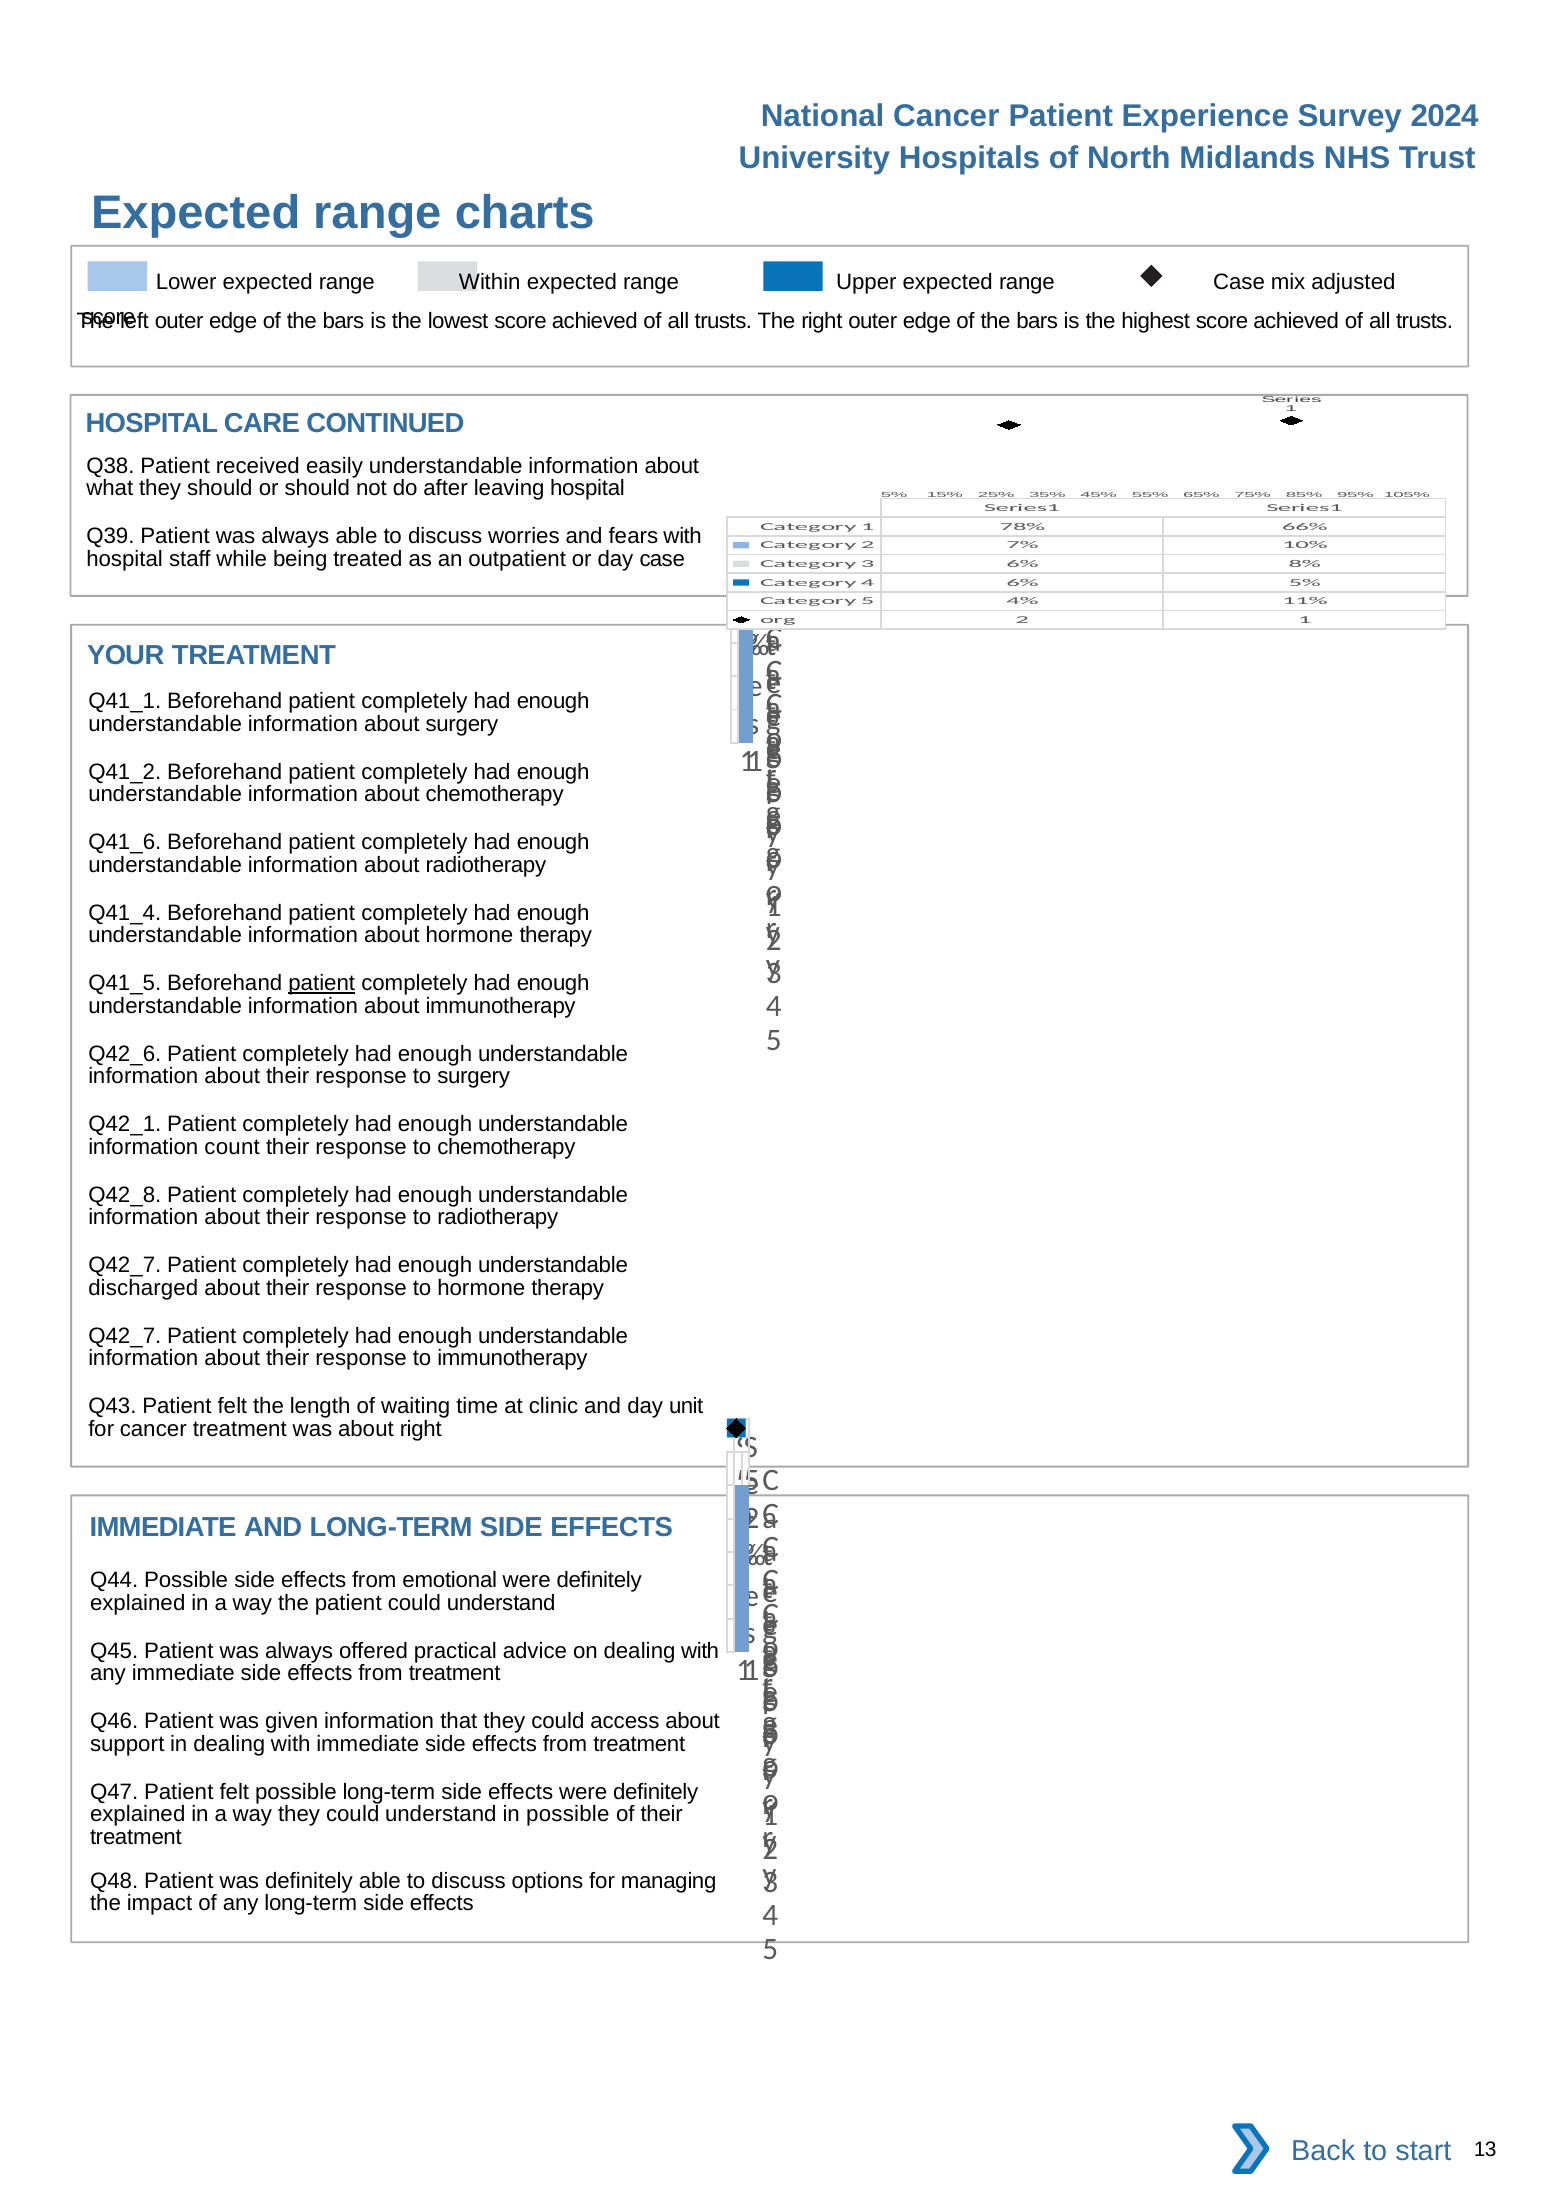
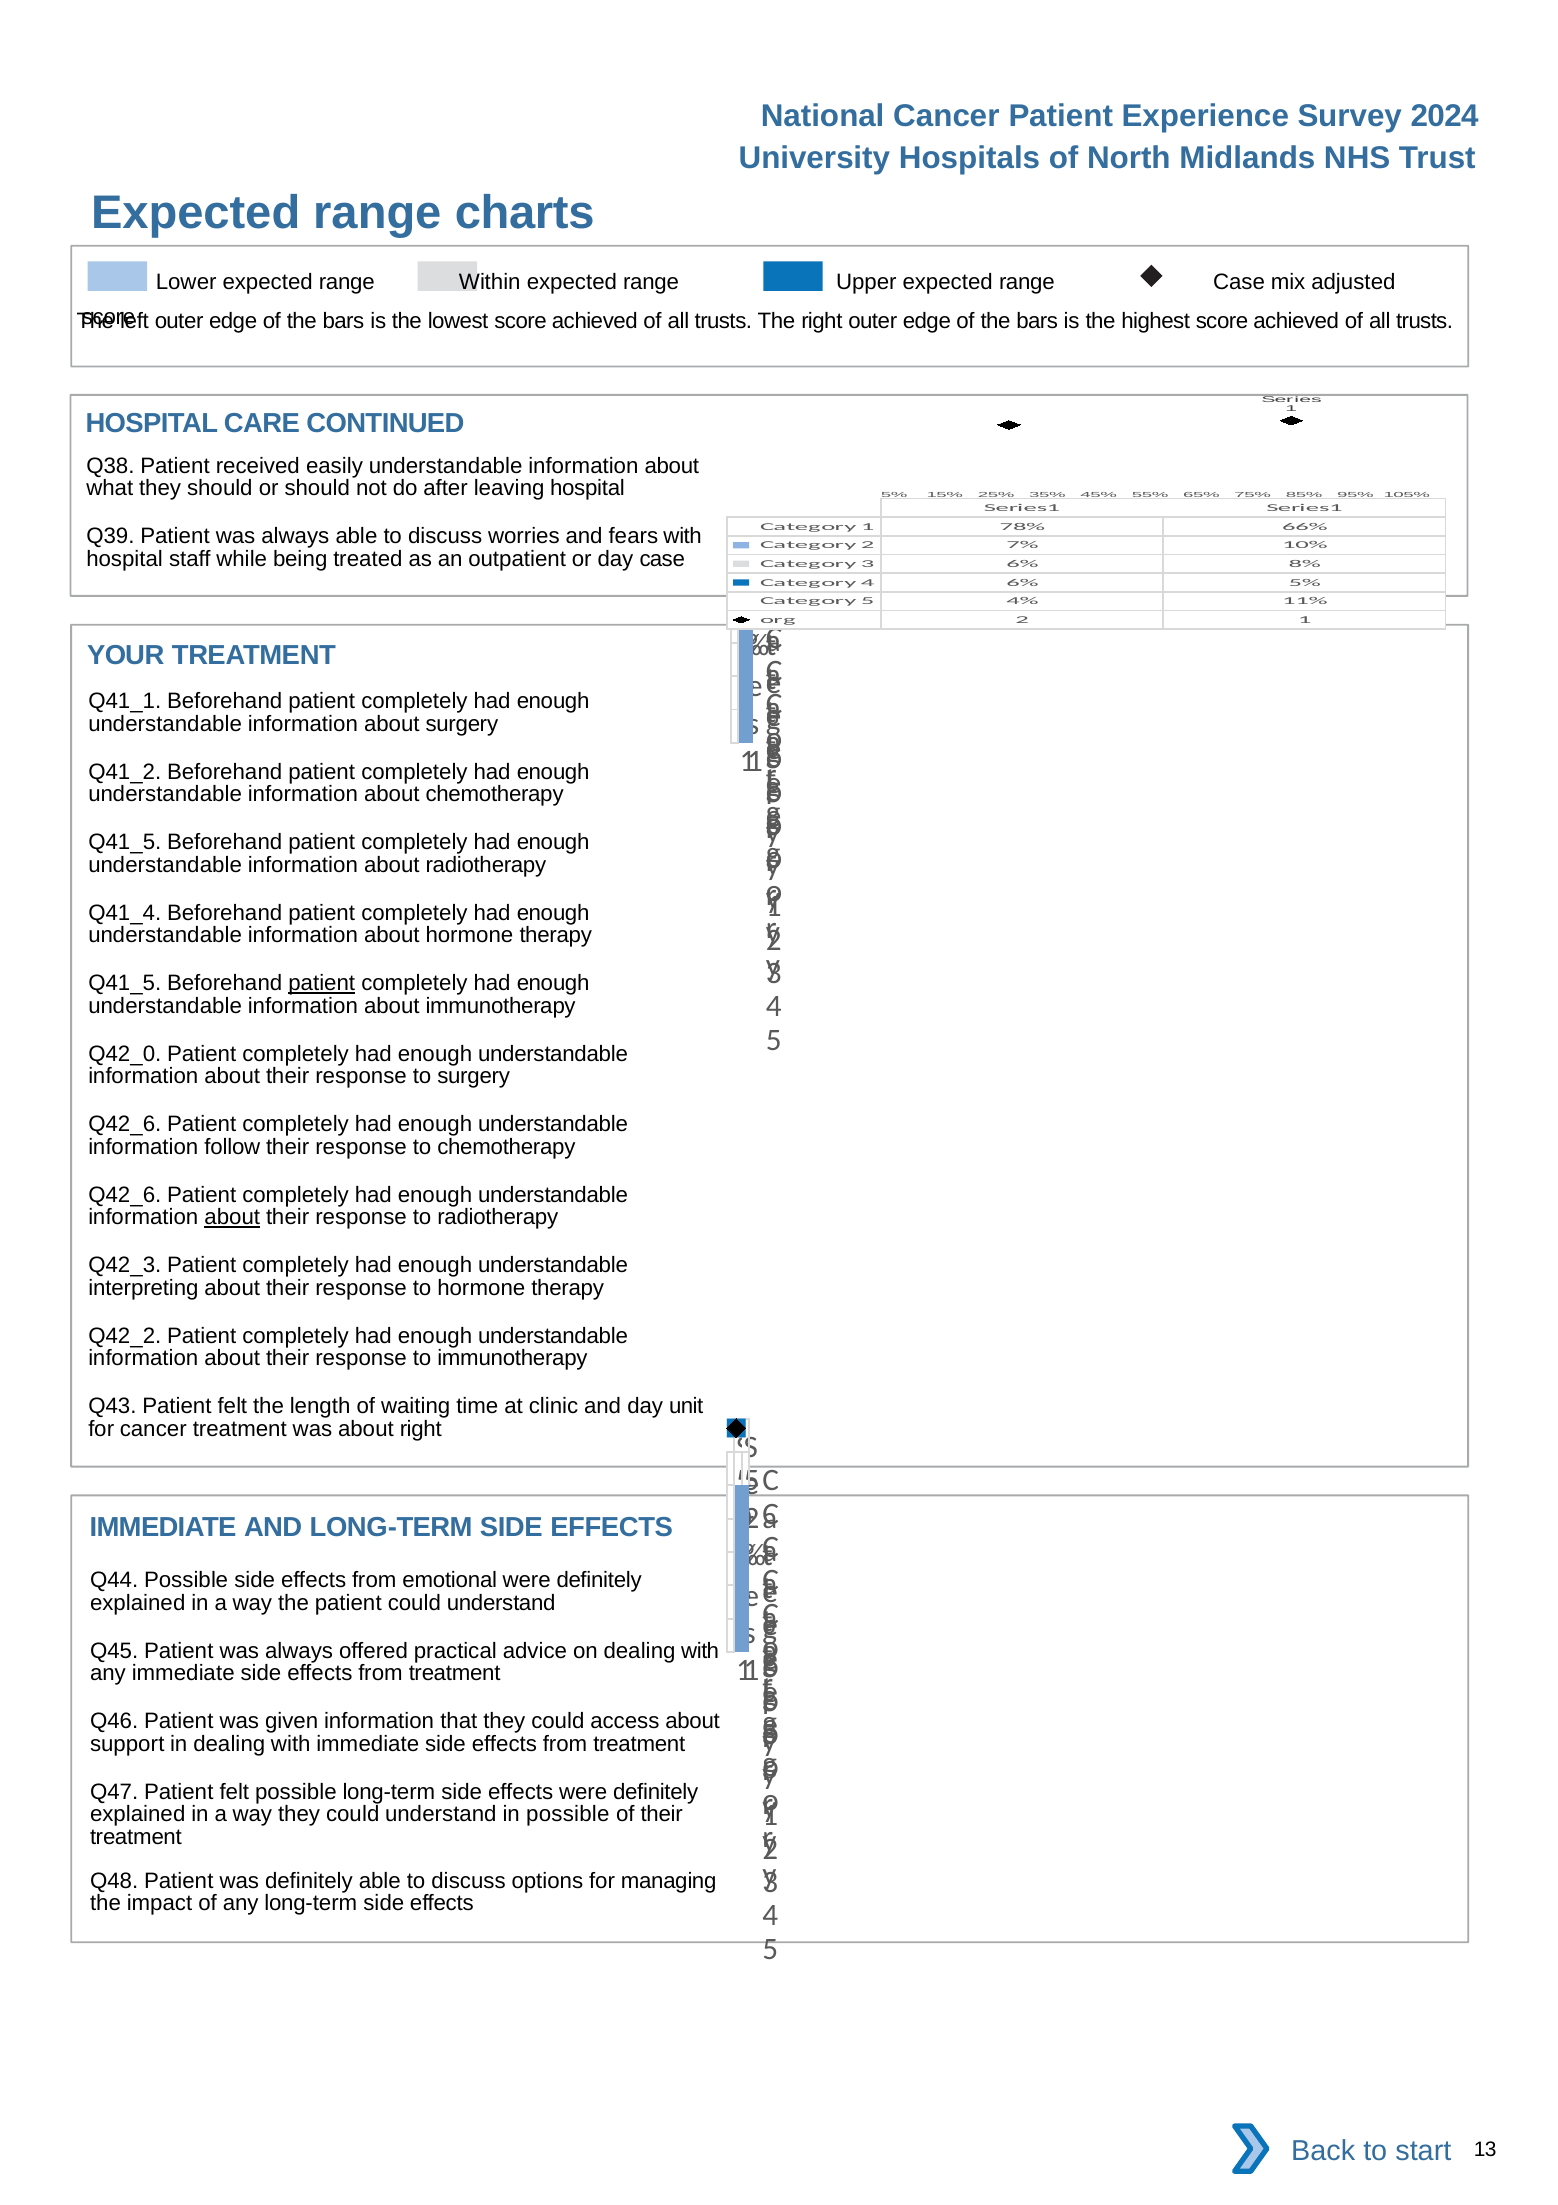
Q41_6: Q41_6 -> Q41_5 (125, 842)
Q42_6: Q42_6 -> Q42_0 (125, 1054)
Q42_1: Q42_1 -> Q42_6 (125, 1124)
count: count -> follow (232, 1147)
Q42_8: Q42_8 -> Q42_6 (125, 1195)
about underline: none -> present (232, 1217)
Q42_7: Q42_7 -> Q42_3 (125, 1265)
discharged: discharged -> interpreting (143, 1288)
Q42_7: Q42_7 -> Q42_2 (125, 1336)
